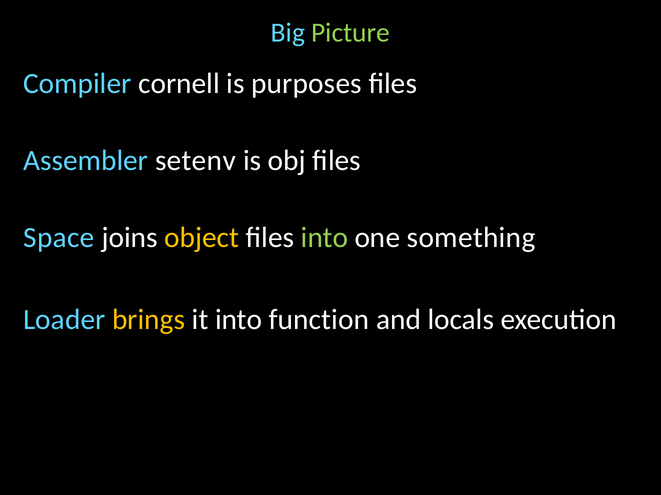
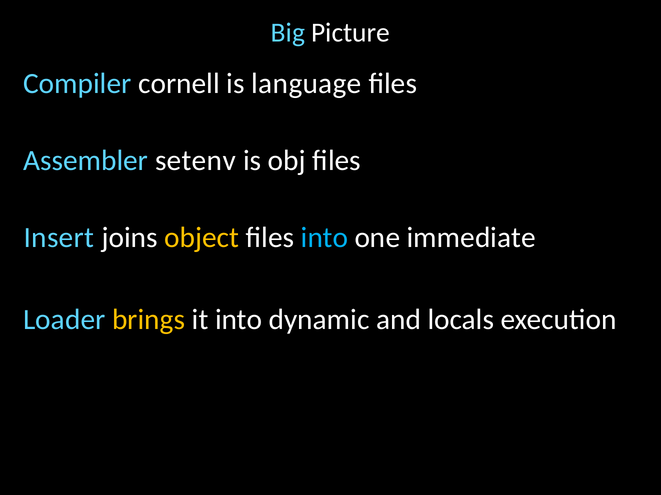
Picture colour: light green -> white (351, 33)
purposes: purposes -> language (306, 84)
Space: Space -> Insert (59, 238)
into colour: light green -> light blue (325, 238)
something: something -> immediate (471, 238)
function: function -> dynamic (319, 320)
